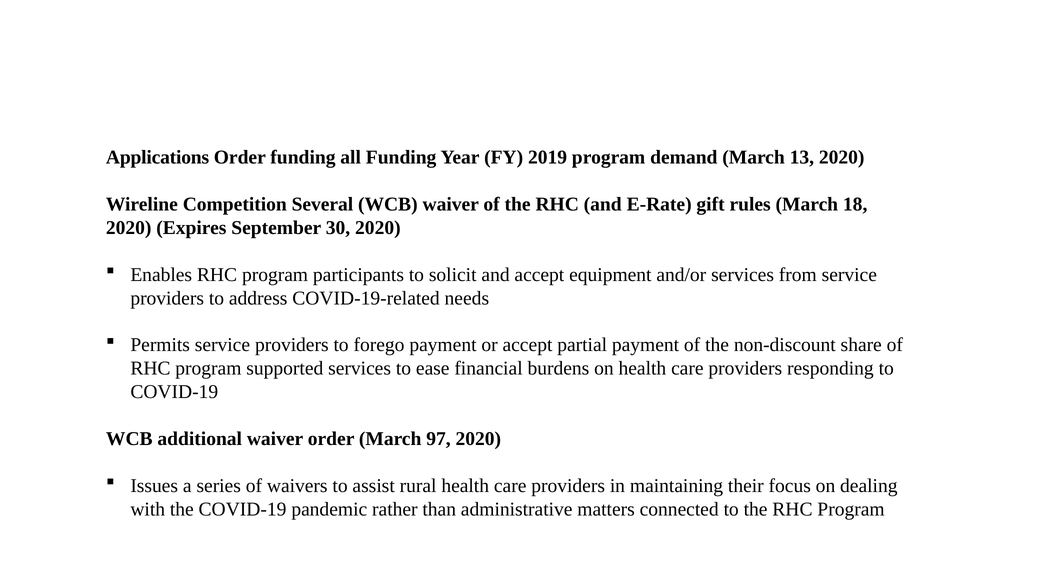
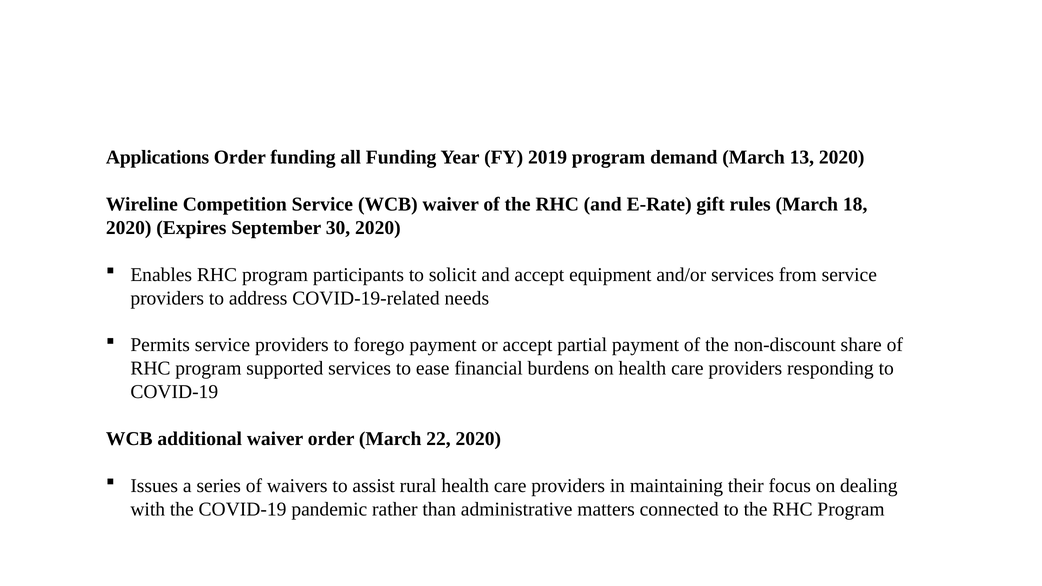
Competition Several: Several -> Service (322, 204)
97: 97 -> 22 (438, 439)
